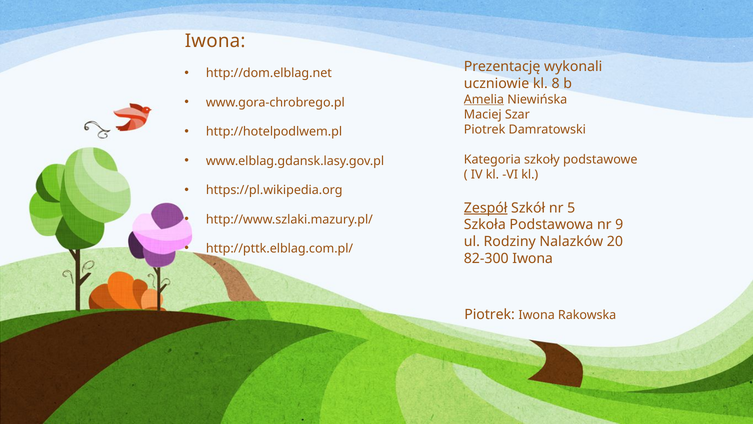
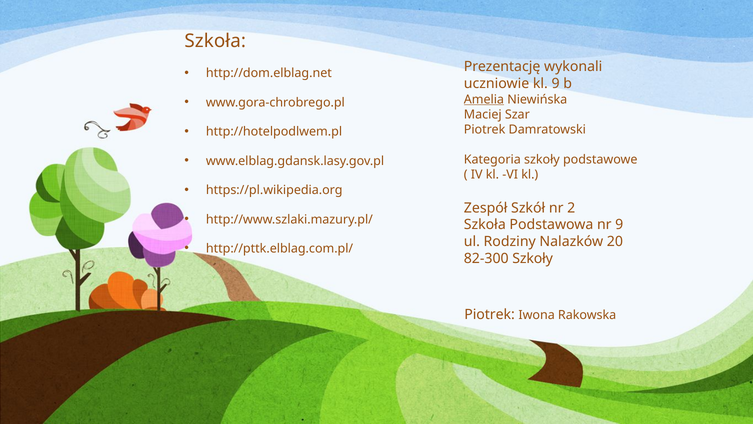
Iwona: Iwona -> Szkoła (215, 41)
kl 8: 8 -> 9 (556, 83)
Zespół underline: present -> none (486, 208)
5: 5 -> 2 (571, 208)
82-300 Iwona: Iwona -> Szkoły (533, 258)
